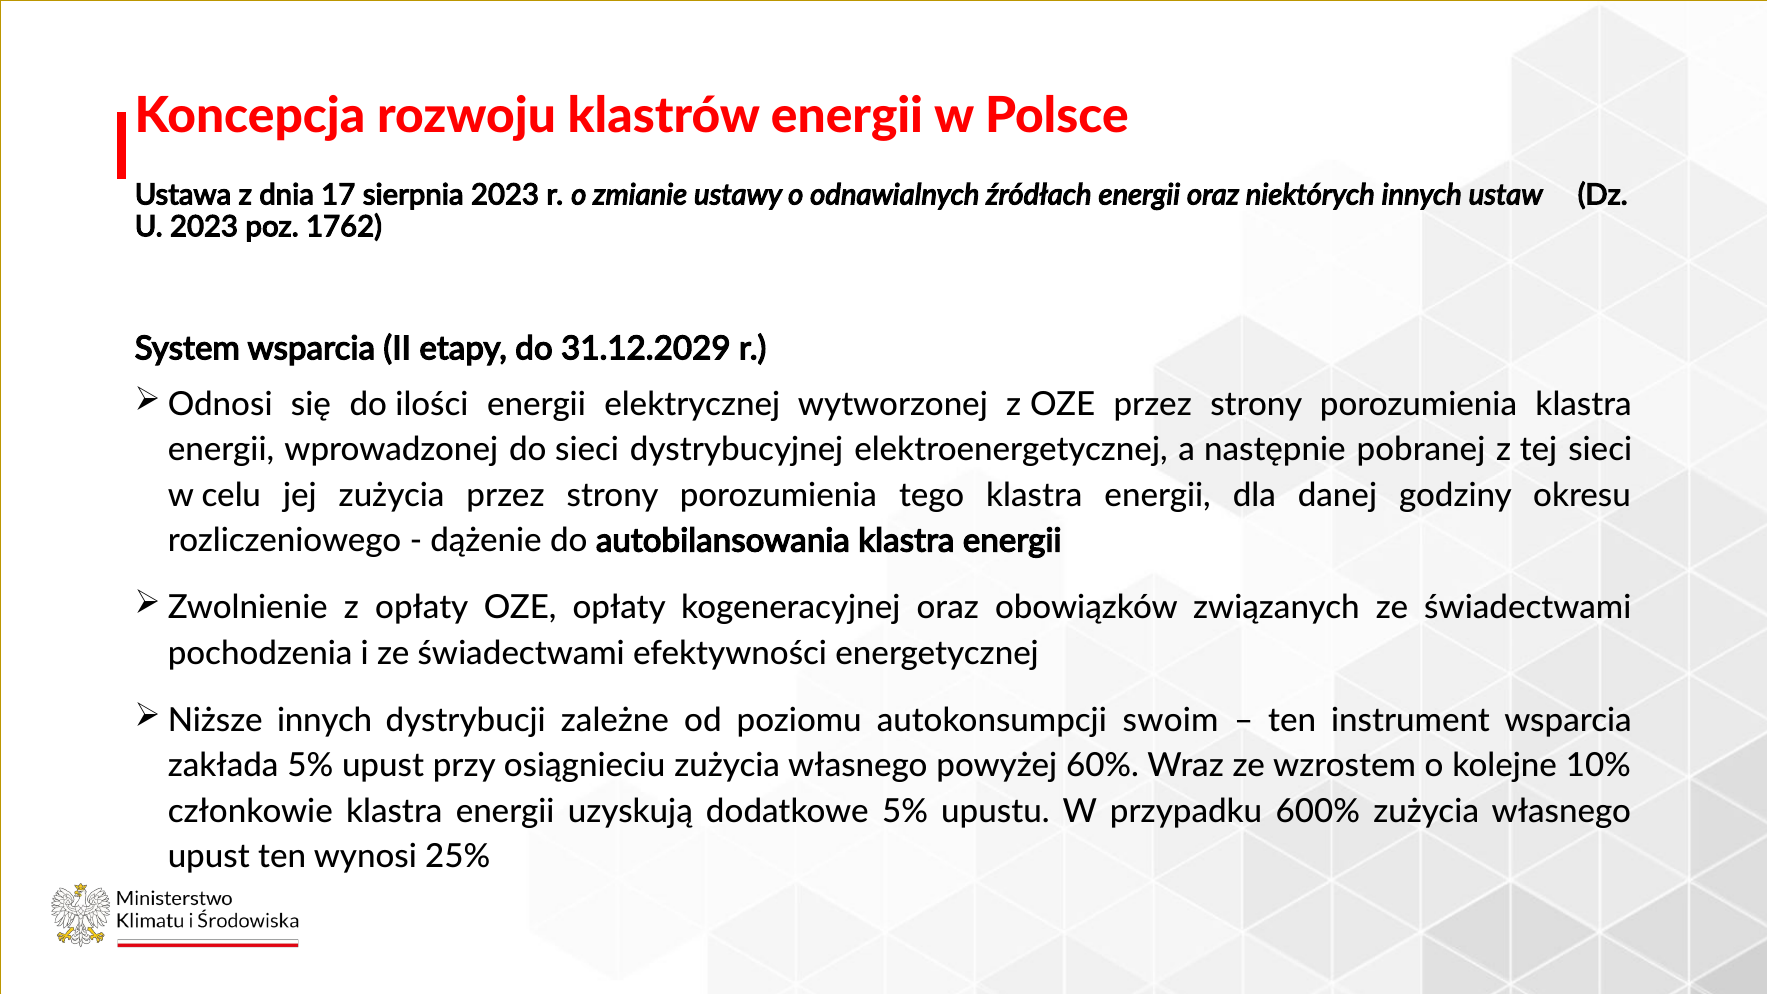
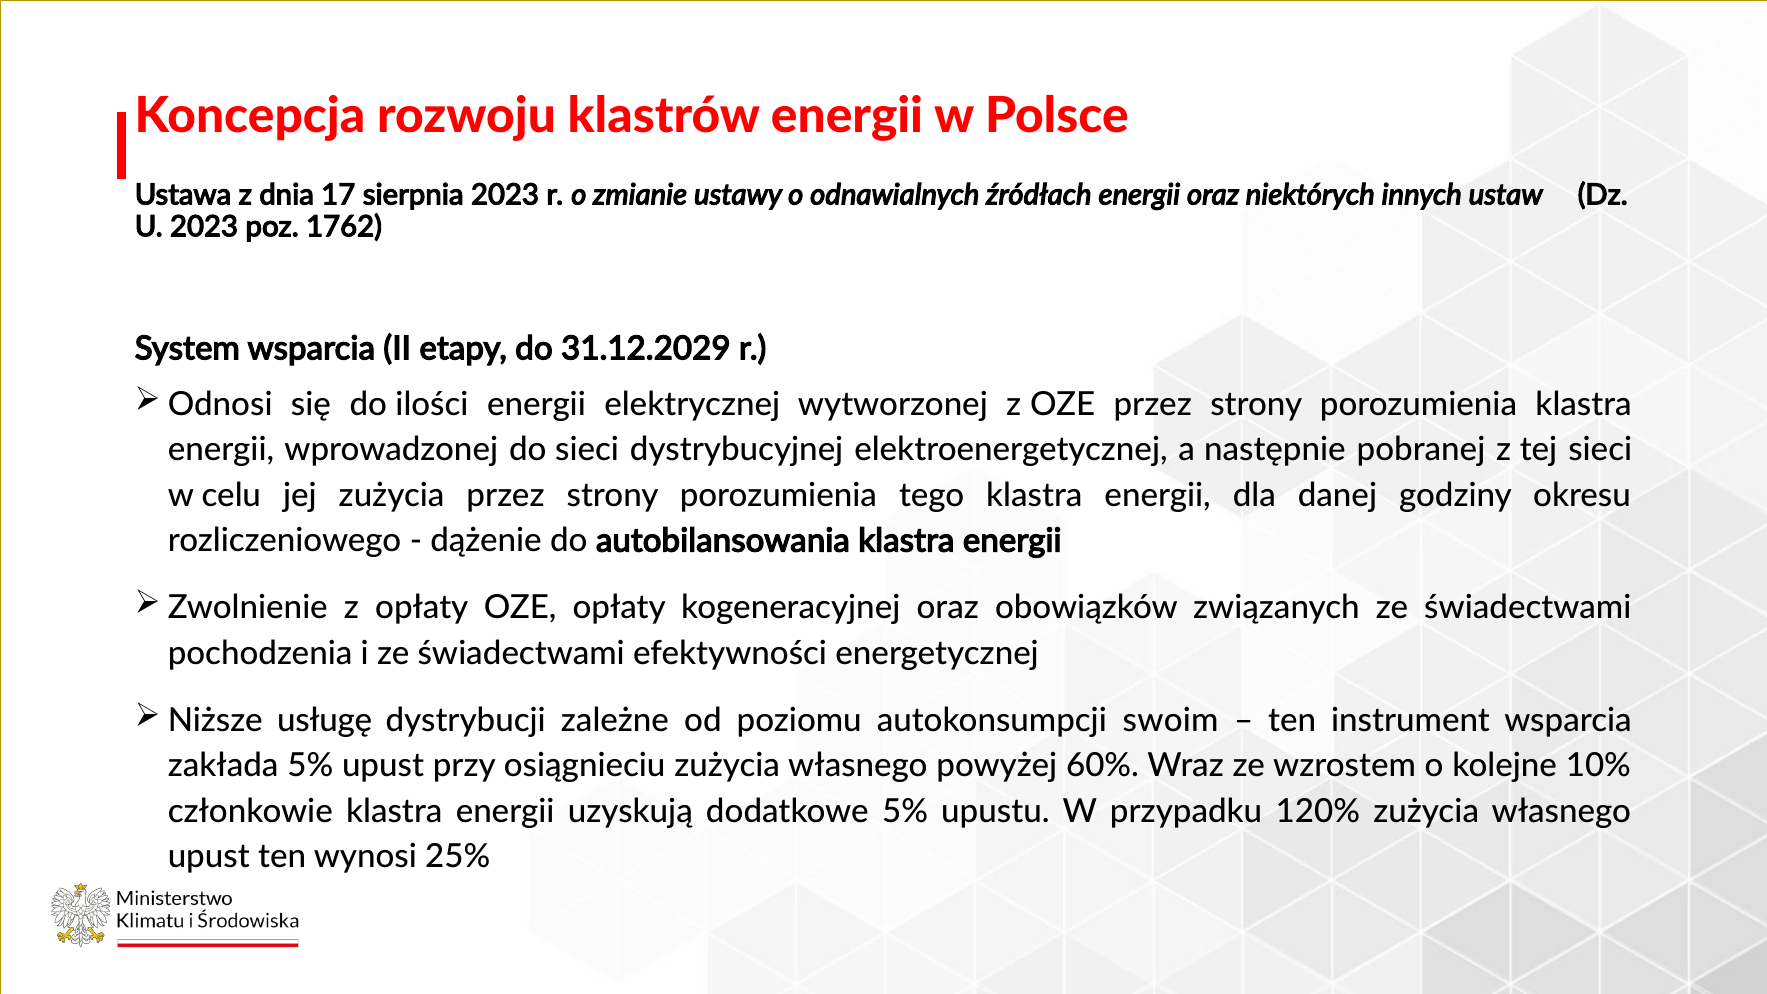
Niższe innych: innych -> usługę (325, 721)
600%: 600% -> 120% (1318, 811)
